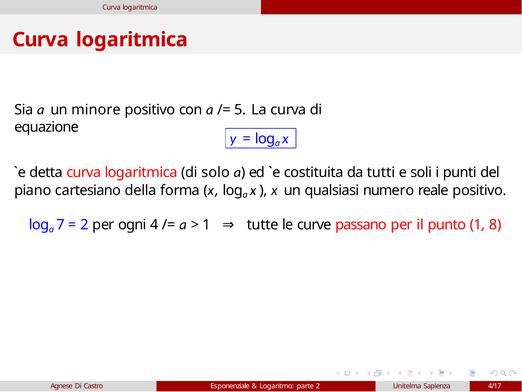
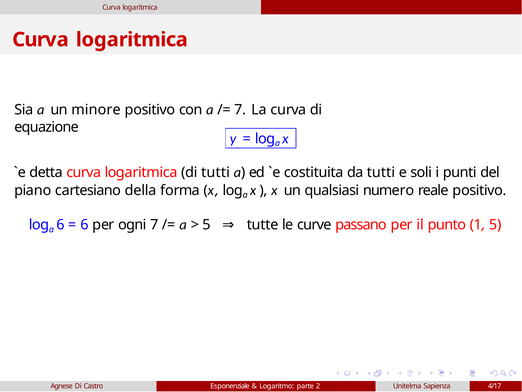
5: 5 -> 7 (240, 110)
di solo: solo -> tutti (216, 172)
a 7: 7 -> 6 (60, 225)
2: 2 -> 6 (84, 225)
ogni 4: 4 -> 7 (154, 225)
1: 1 -> 5 (206, 225)
1 8: 8 -> 5 (495, 225)
